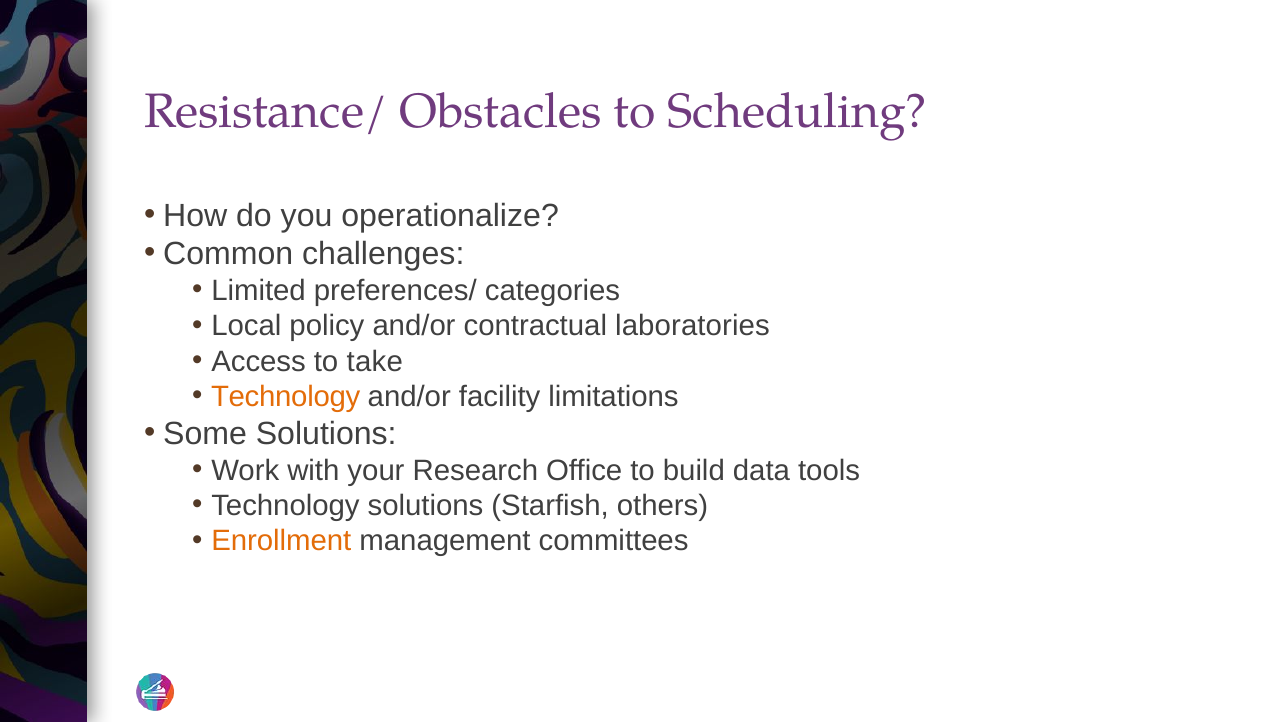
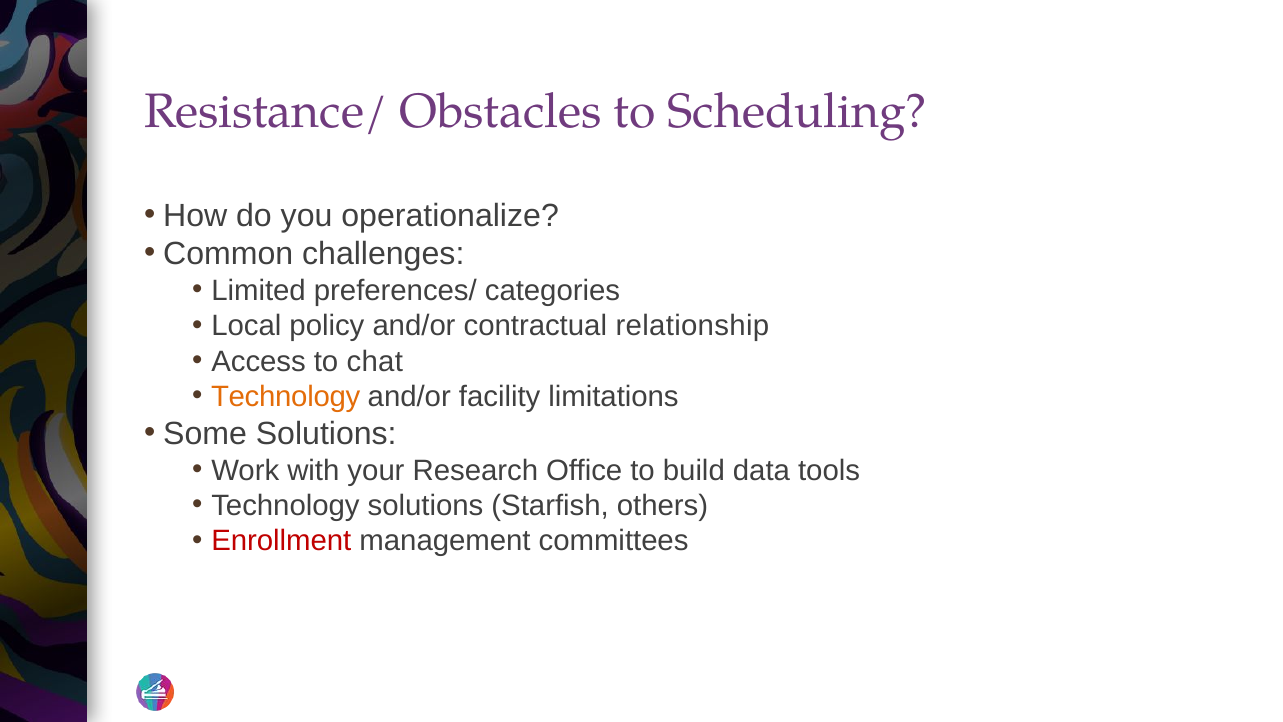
laboratories: laboratories -> relationship (692, 326)
take: take -> chat (375, 361)
Enrollment colour: orange -> red (281, 541)
